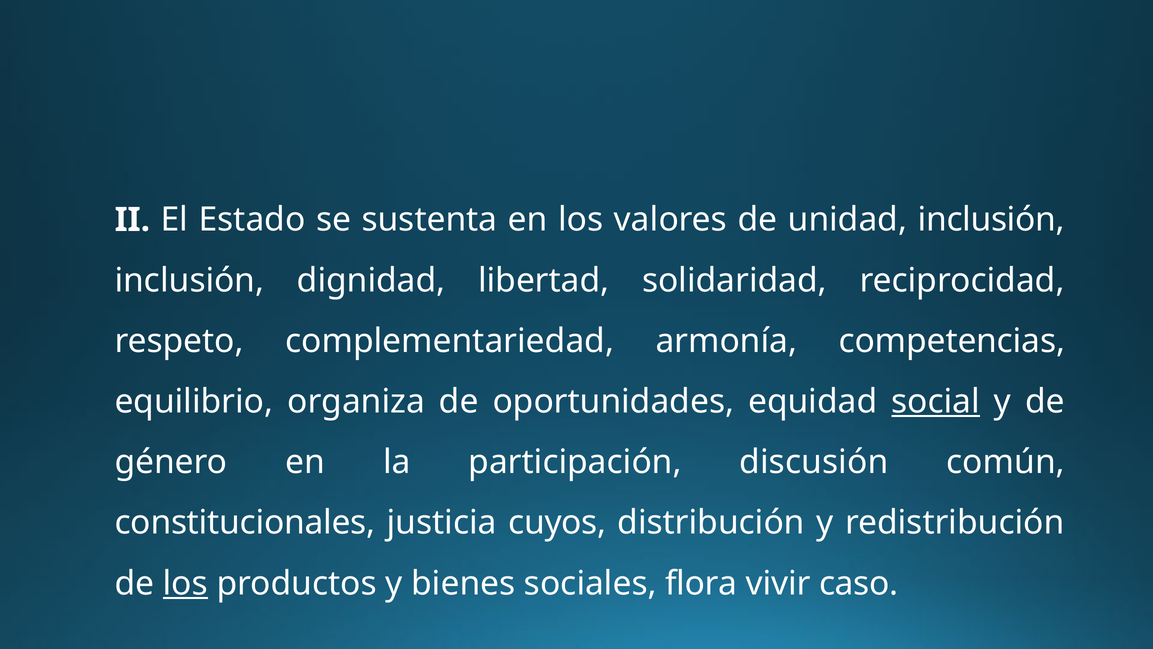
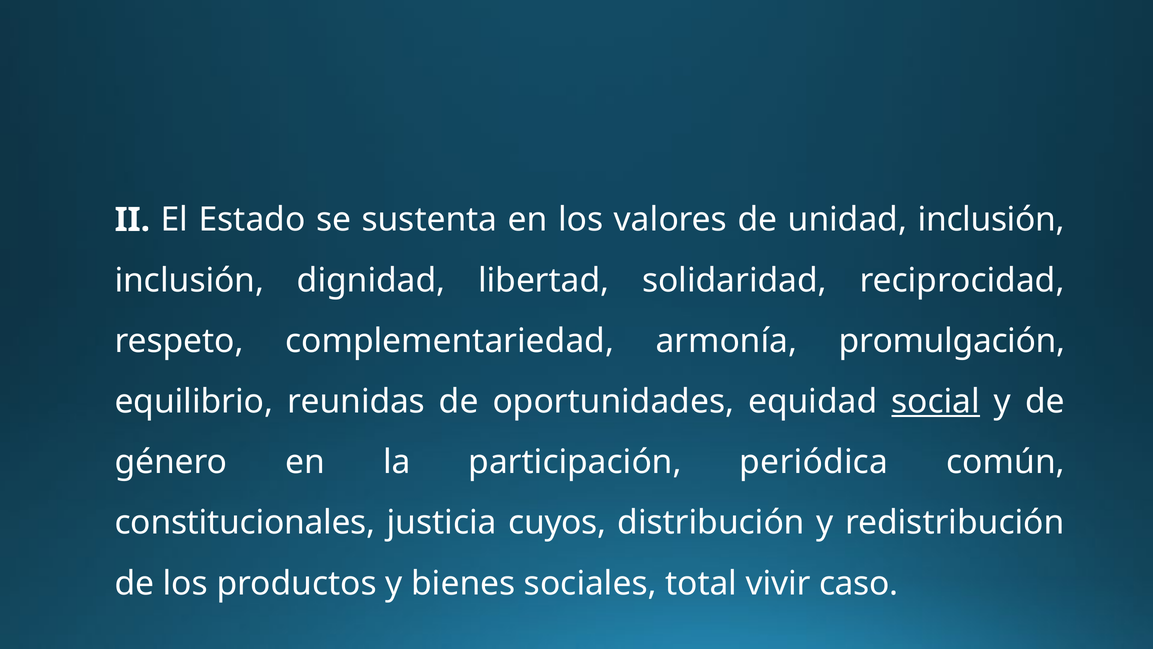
competencias: competencias -> promulgación (952, 341)
organiza: organiza -> reunidas (356, 401)
discusión: discusión -> periódica (814, 462)
los underline: present -> none (185, 583)
flora: flora -> total (701, 583)
